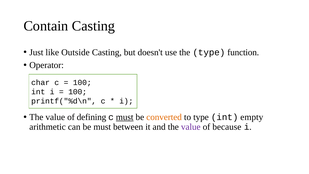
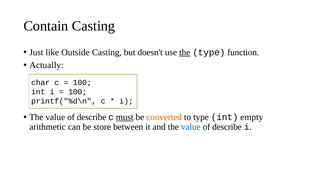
the underline: none -> present (185, 52)
Operator: Operator -> Actually (47, 65)
defining: defining -> describe (92, 117)
be must: must -> store (102, 127)
value colour: purple -> blue (191, 127)
because: because -> describe (227, 127)
